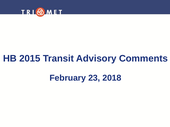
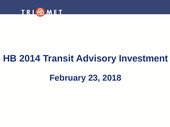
2015: 2015 -> 2014 (30, 59)
Comments: Comments -> Investment (143, 59)
